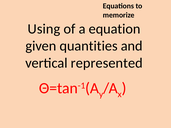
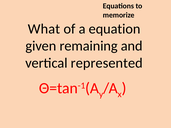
Using: Using -> What (44, 29)
quantities: quantities -> remaining (89, 46)
